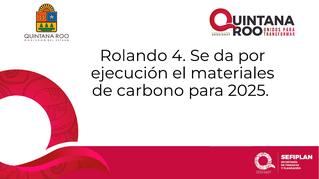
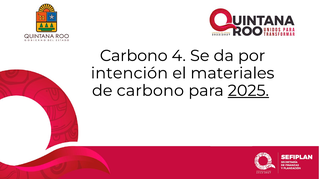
Rolando: Rolando -> Carbono (134, 56)
ejecución: ejecución -> intención (129, 73)
2025 underline: none -> present (248, 91)
